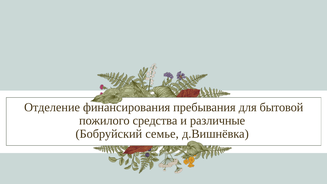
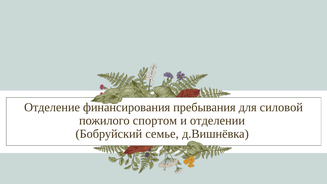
бытовой: бытовой -> силовой (281, 107)
средства: средства -> спортом (155, 121)
различные: различные -> отделении (217, 121)
